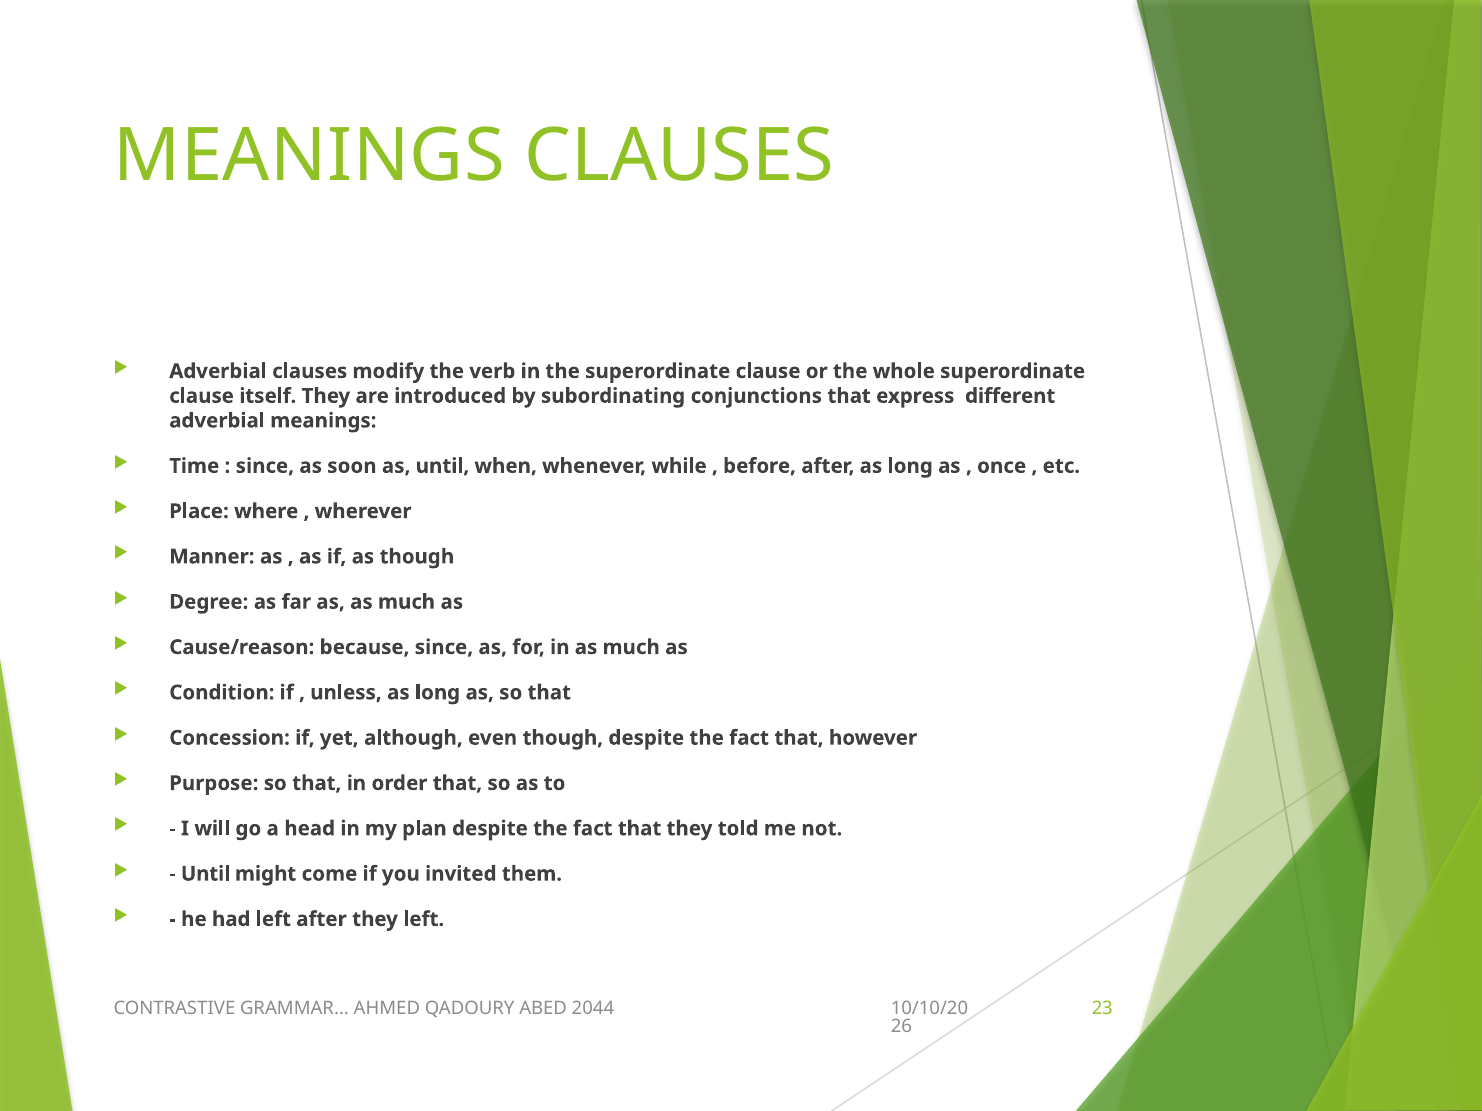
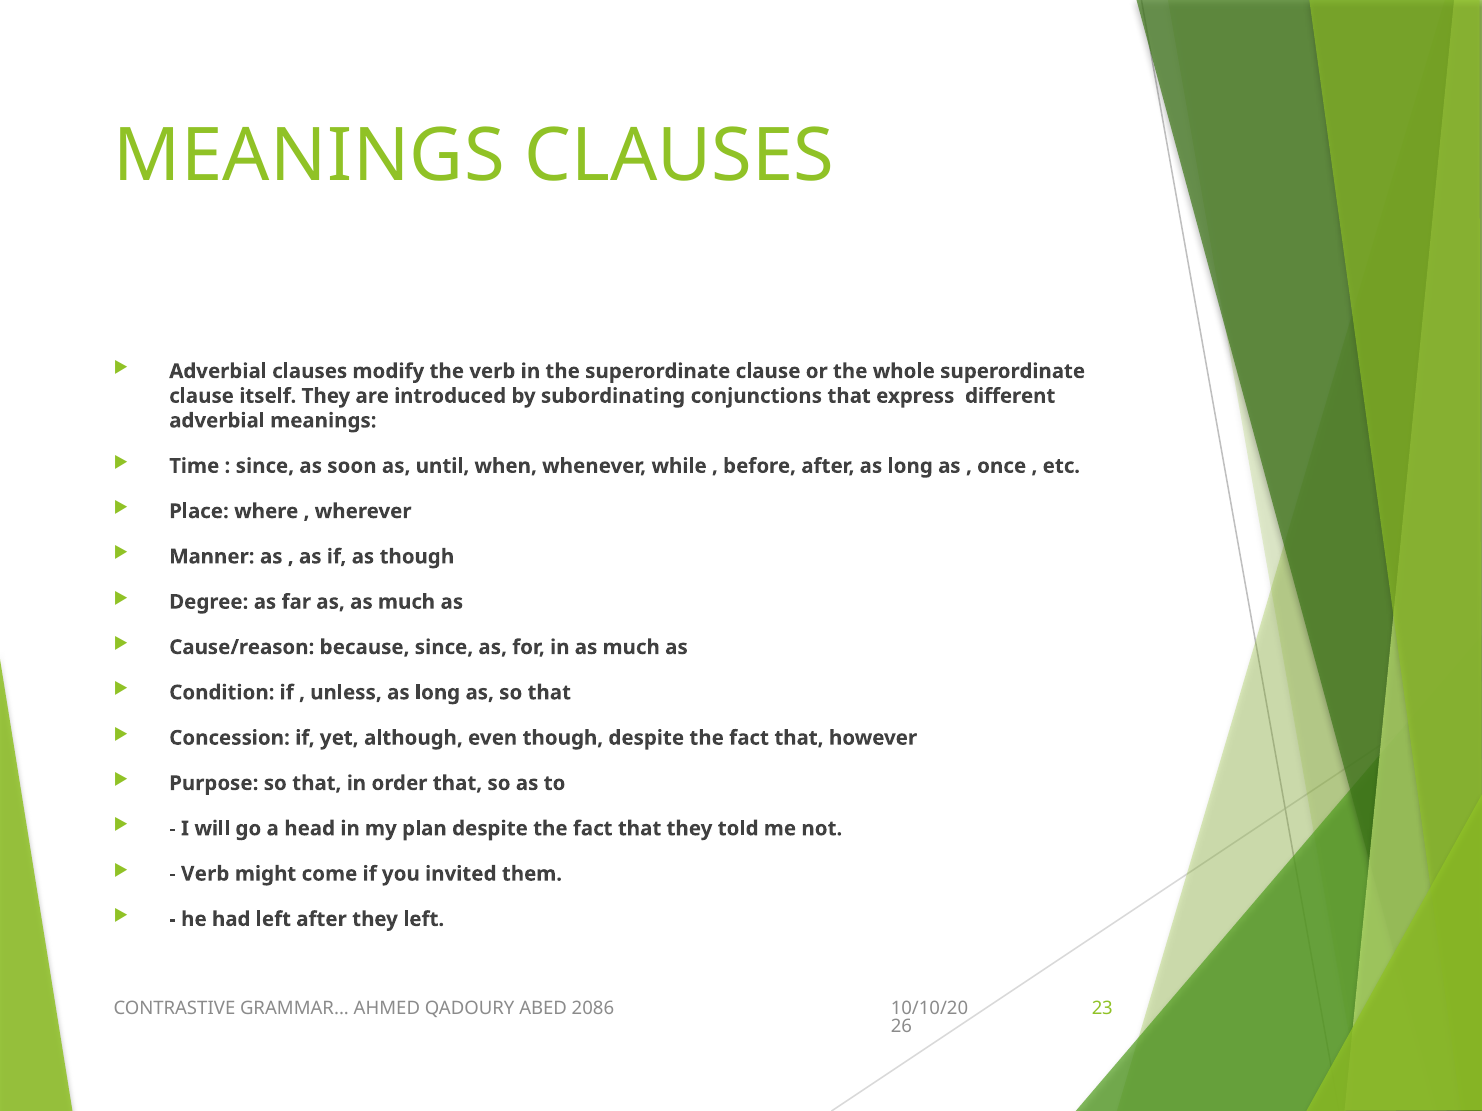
Until: Until -> Verb (205, 874)
2044: 2044 -> 2086 (593, 1009)
